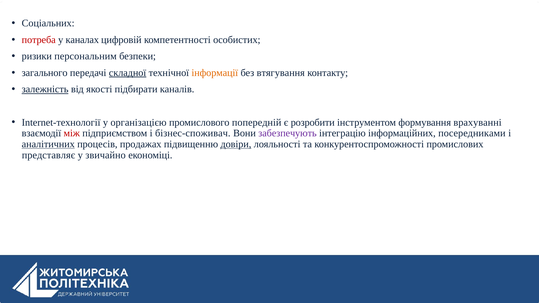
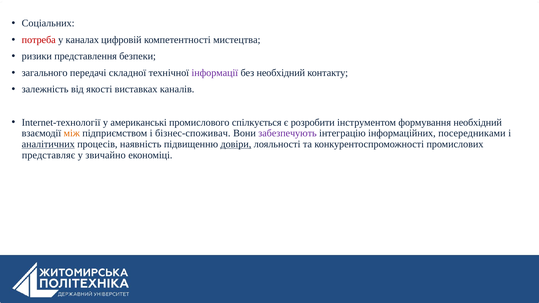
особистих: особистих -> мистецтва (237, 40)
персональним: персональним -> представлення (86, 56)
складної underline: present -> none (128, 73)
інформації colour: orange -> purple (215, 73)
без втягування: втягування -> необхідний (281, 73)
залежність underline: present -> none (45, 89)
підбирати: підбирати -> виставках (136, 89)
організацією: організацією -> американські (139, 122)
попередній: попередній -> спілкується (257, 122)
формування врахуванні: врахуванні -> необхідний (478, 122)
між colour: red -> orange (72, 133)
продажах: продажах -> наявність (141, 144)
